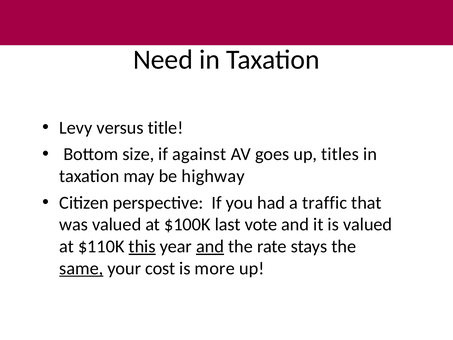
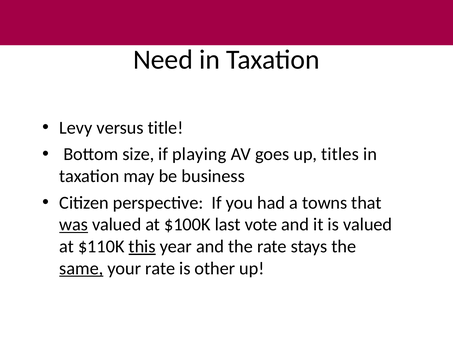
against: against -> playing (199, 154)
highway: highway -> business (213, 176)
traffic: traffic -> towns (325, 203)
was underline: none -> present (74, 224)
and underline: present -> none (210, 246)
your cost: cost -> rate (160, 268)
more: more -> other (215, 268)
